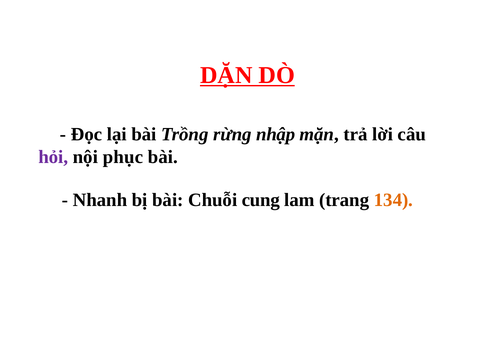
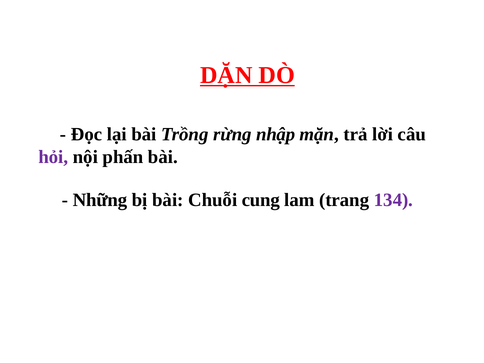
phục: phục -> phấn (123, 157)
Nhanh: Nhanh -> Những (100, 200)
134 colour: orange -> purple (393, 200)
